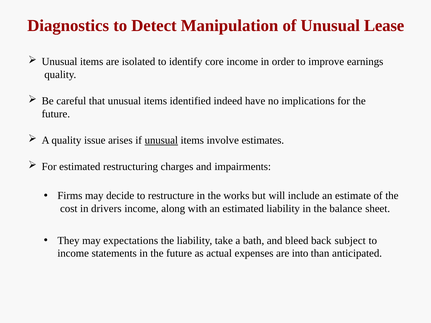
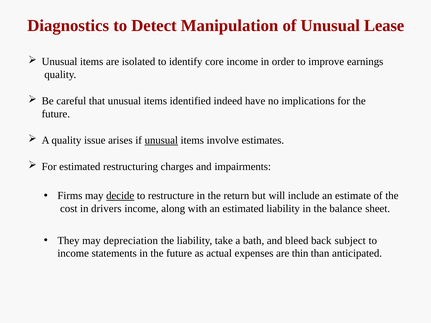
decide underline: none -> present (120, 196)
works: works -> return (236, 196)
expectations: expectations -> depreciation (131, 241)
into: into -> thin (300, 254)
